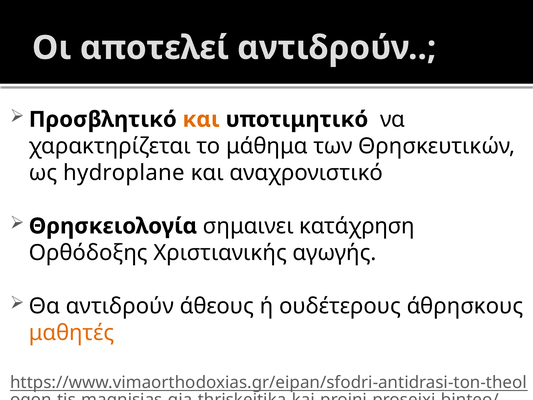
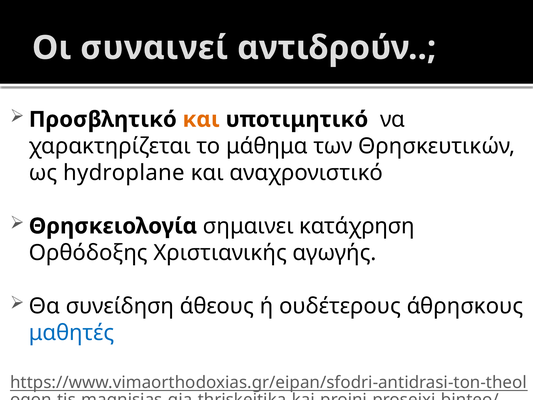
αποτελεί: αποτελεί -> συναινεί (154, 48)
Θα αντιδρούν: αντιδρούν -> συνείδηση (120, 306)
μαθητές colour: orange -> blue (72, 333)
